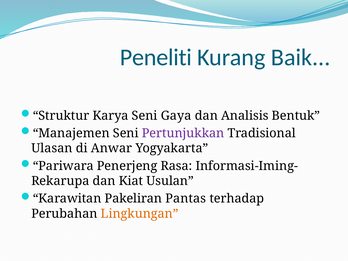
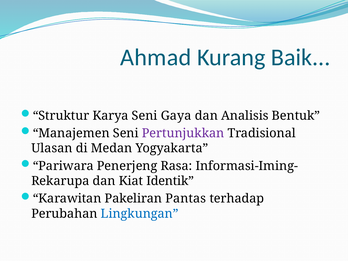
Peneliti: Peneliti -> Ahmad (156, 57)
Anwar: Anwar -> Medan (112, 148)
Usulan: Usulan -> Identik (170, 181)
Lingkungan colour: orange -> blue (140, 214)
